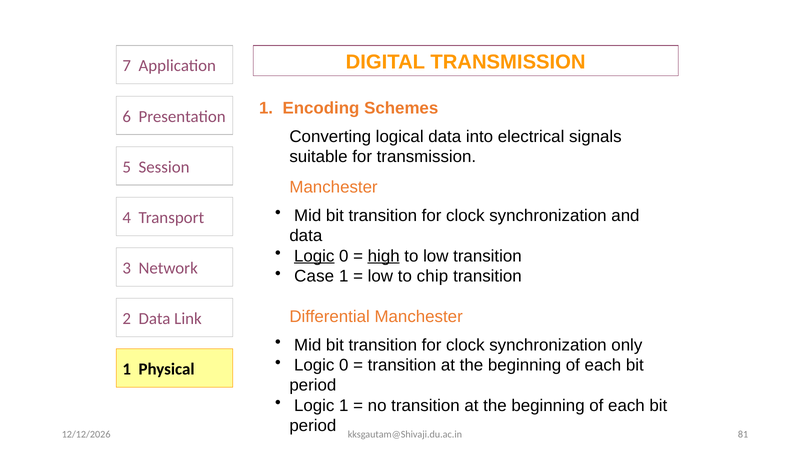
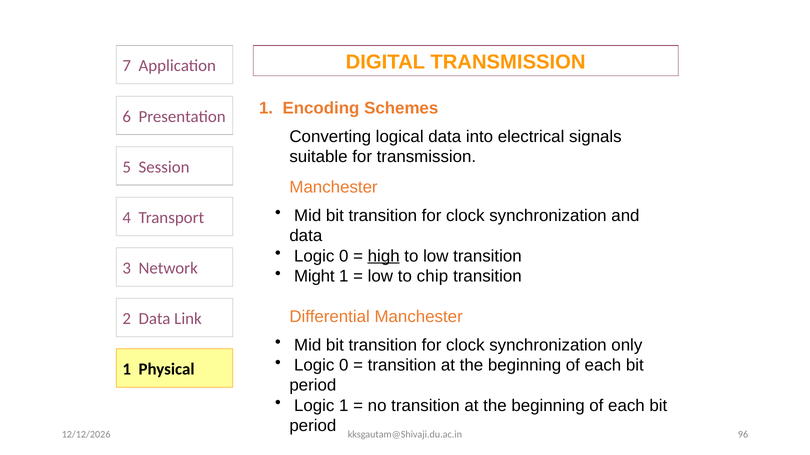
Logic underline: present -> none (314, 256)
Case: Case -> Might (314, 277)
81: 81 -> 96 (743, 435)
